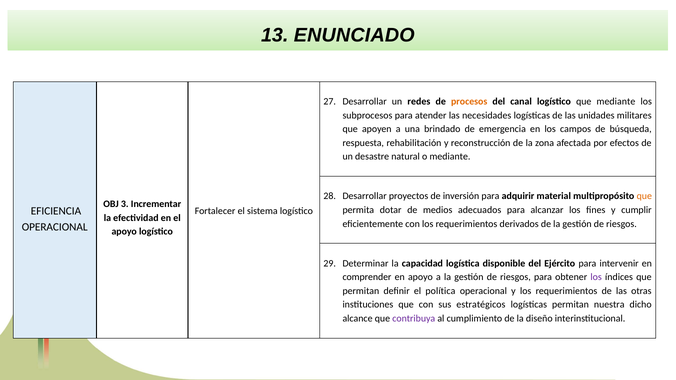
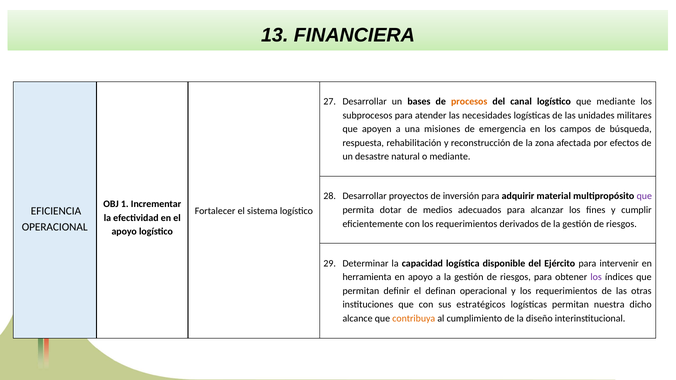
ENUNCIADO: ENUNCIADO -> FINANCIERA (354, 35)
redes: redes -> bases (419, 102)
brindado: brindado -> misiones (442, 129)
que colour: orange -> purple (644, 196)
3: 3 -> 1 (125, 204)
comprender: comprender -> herramienta (367, 277)
política: política -> definan (441, 291)
contribuya colour: purple -> orange (414, 319)
